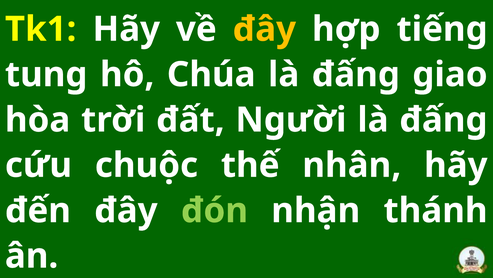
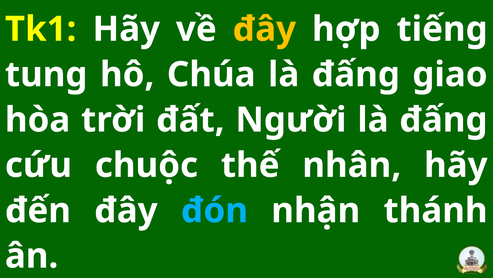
đón colour: light green -> light blue (214, 210)
